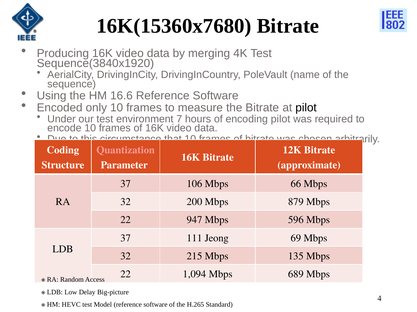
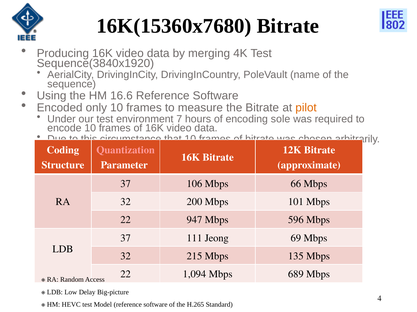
pilot colour: black -> orange (306, 108)
encoding pilot: pilot -> sole (281, 119)
879: 879 -> 101 (296, 202)
